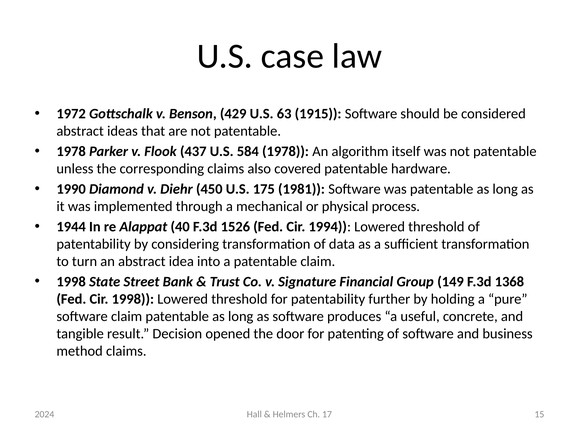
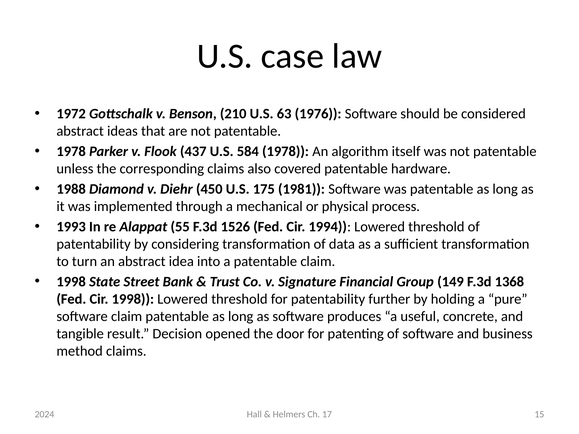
429: 429 -> 210 (233, 114)
1915: 1915 -> 1976 (318, 114)
1990: 1990 -> 1988 (71, 189)
1944: 1944 -> 1993 (71, 227)
40: 40 -> 55 (180, 227)
